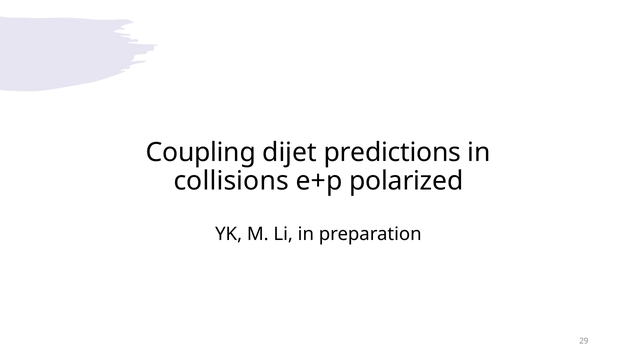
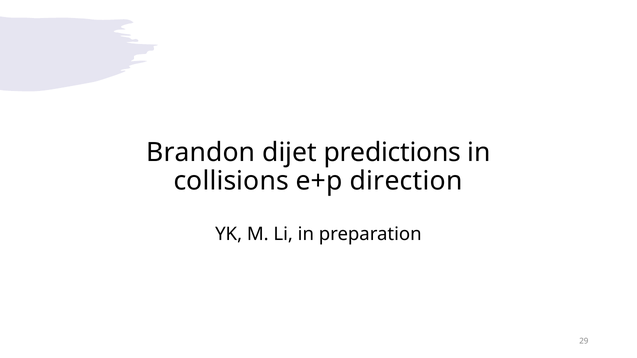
Coupling: Coupling -> Brandon (201, 153)
polarized: polarized -> direction (406, 181)
